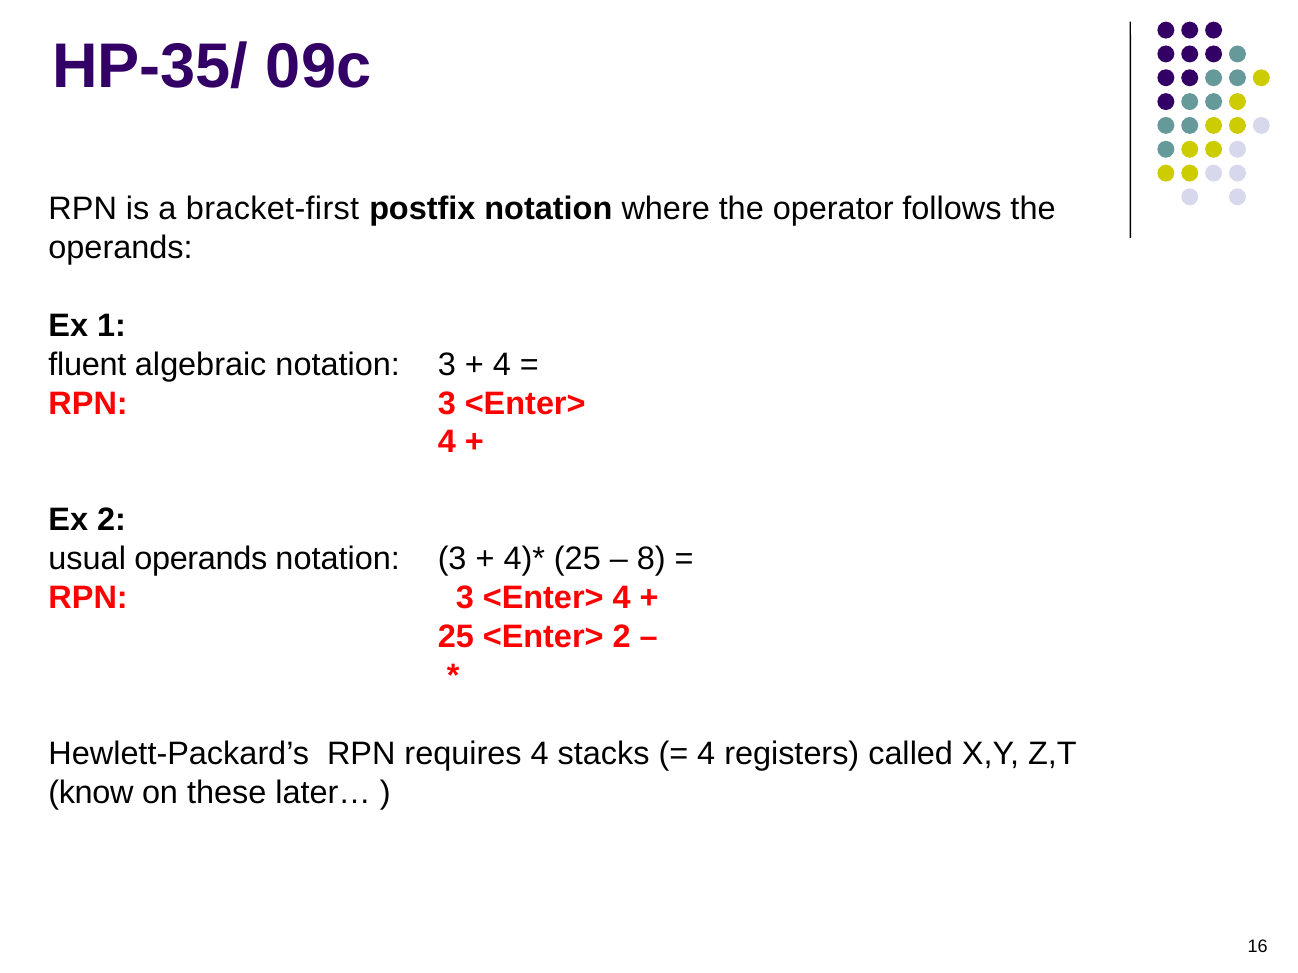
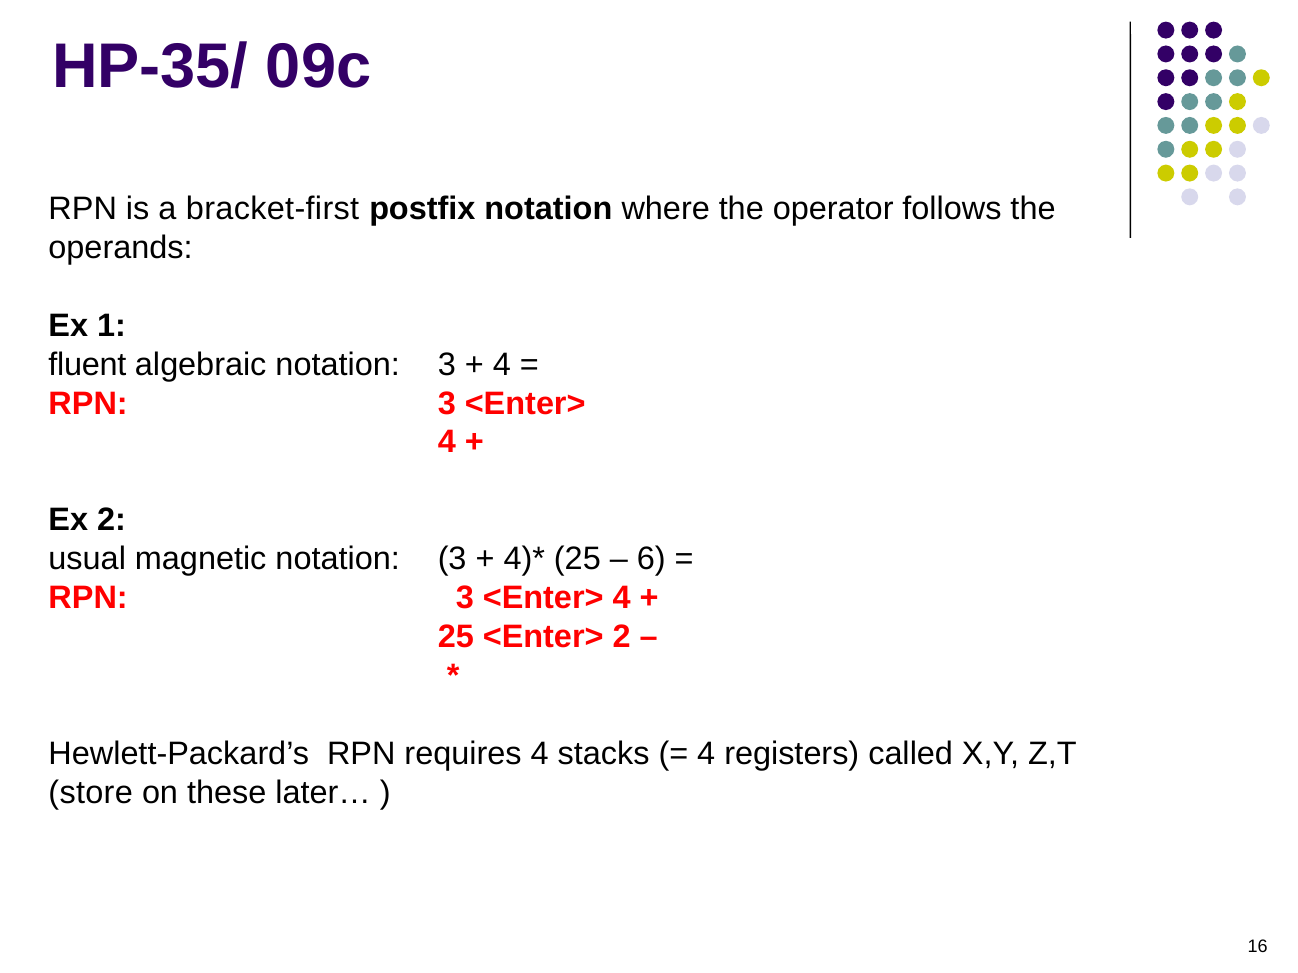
usual operands: operands -> magnetic (201, 559)
8: 8 -> 6 (651, 559)
know: know -> store (91, 793)
